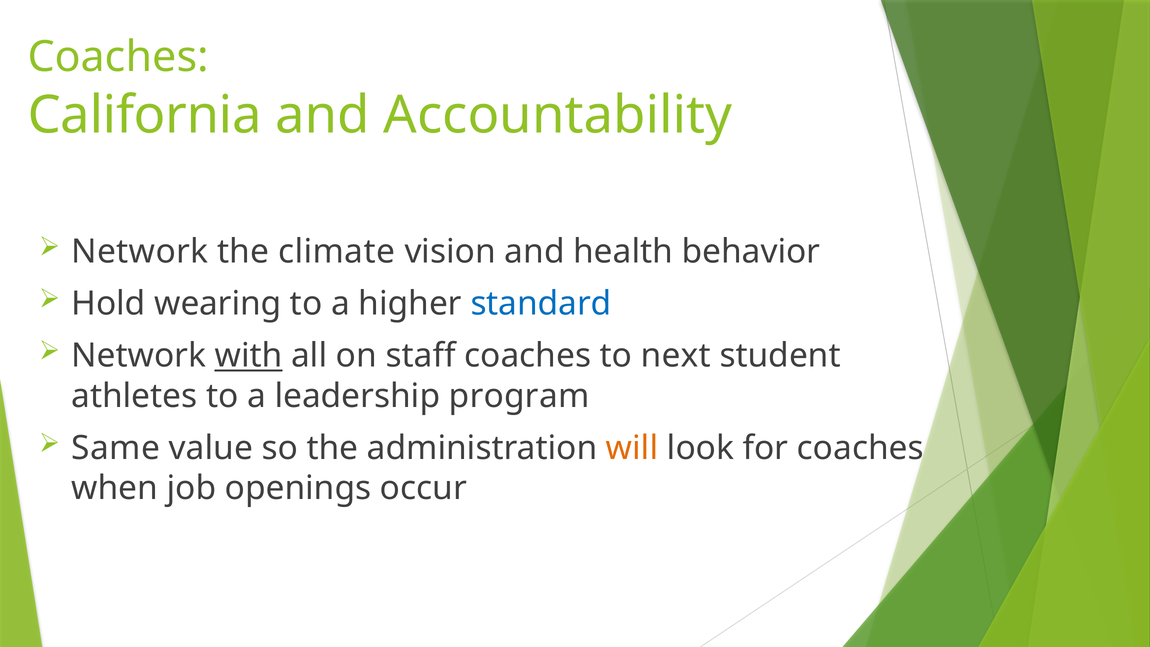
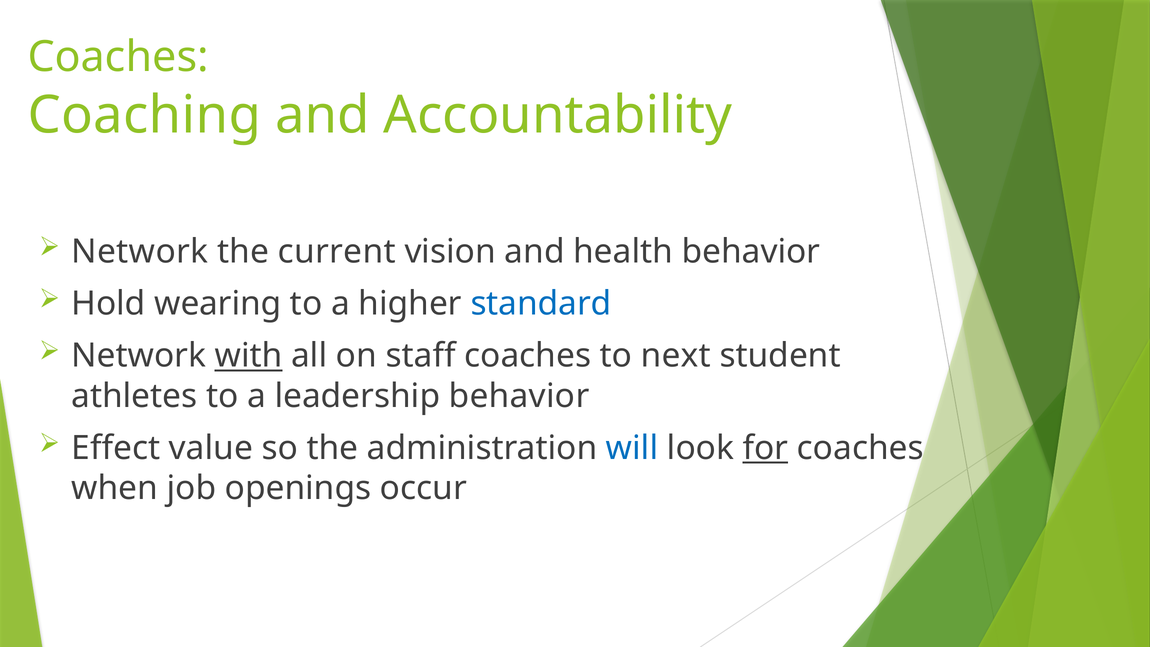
California: California -> Coaching (144, 115)
climate: climate -> current (337, 251)
leadership program: program -> behavior (519, 396)
Same: Same -> Effect (116, 448)
will colour: orange -> blue (632, 448)
for underline: none -> present (765, 448)
